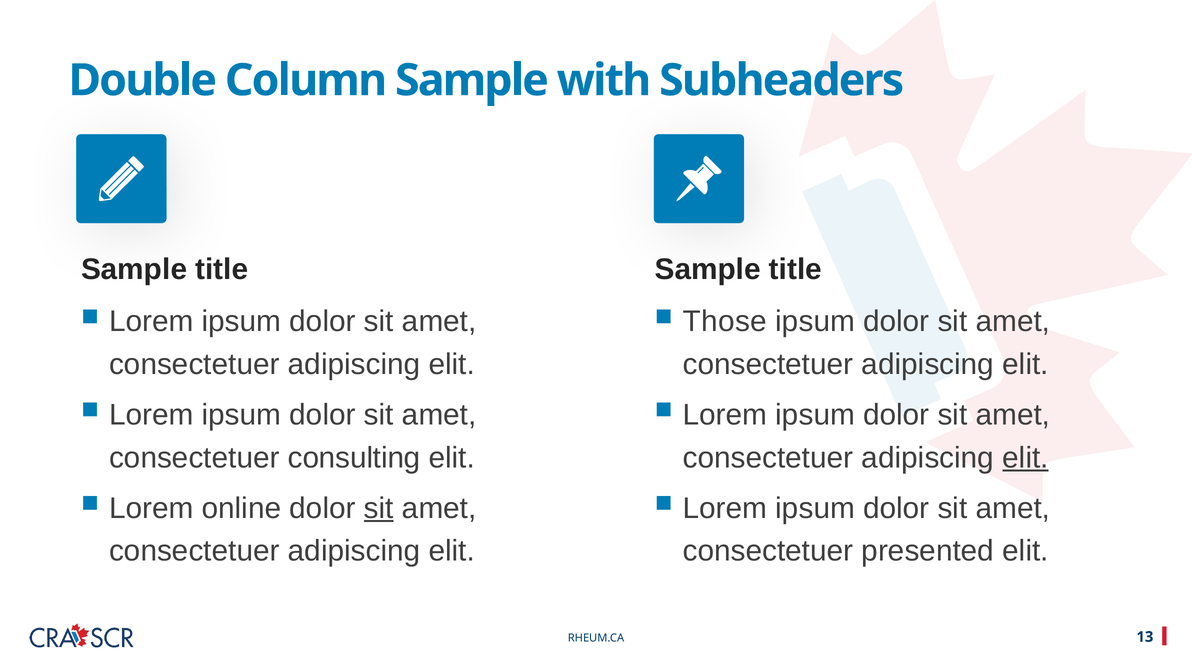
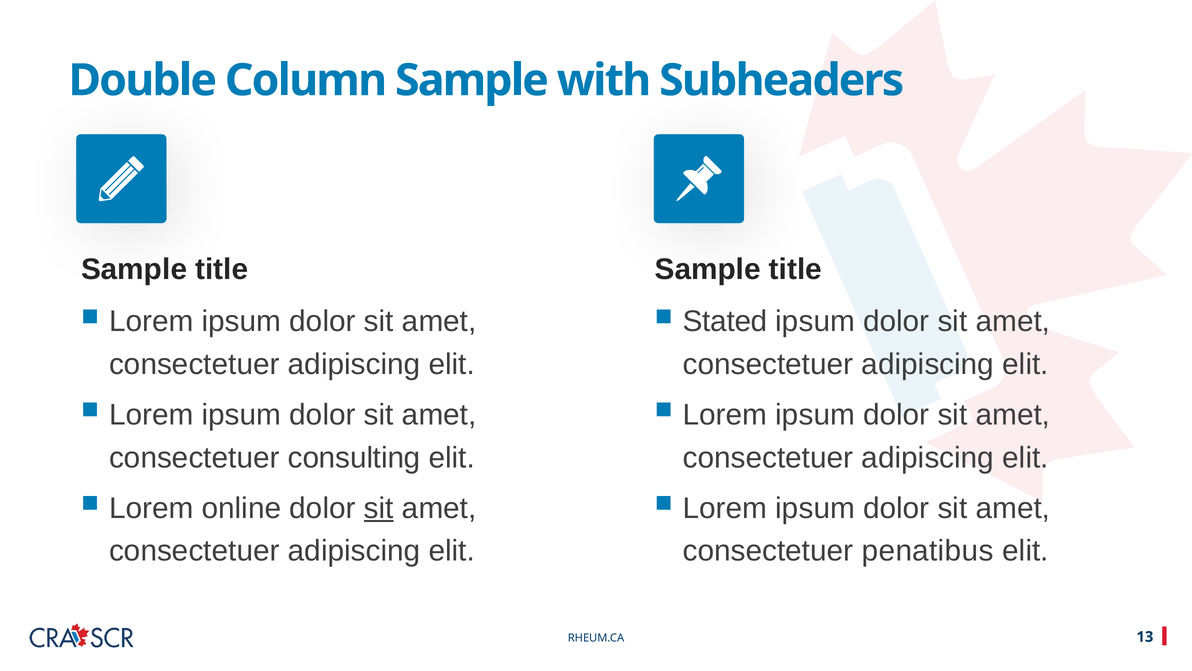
Those: Those -> Stated (725, 321)
elit underline: present -> none (1025, 457)
presented: presented -> penatibus (928, 551)
